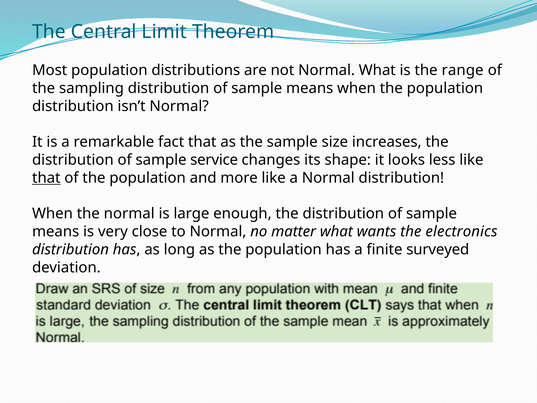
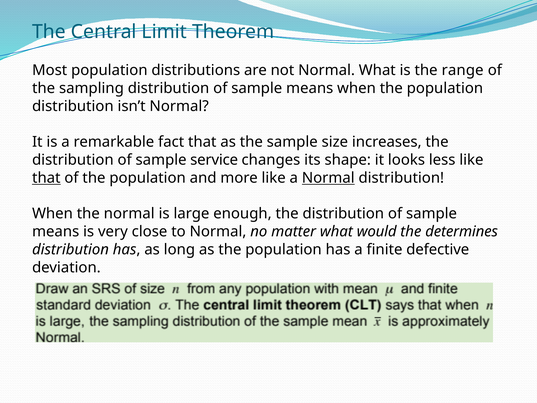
Normal underline: none -> present (328, 178)
wants: wants -> would (377, 232)
electronics: electronics -> determines (462, 232)
surveyed: surveyed -> defective (438, 249)
